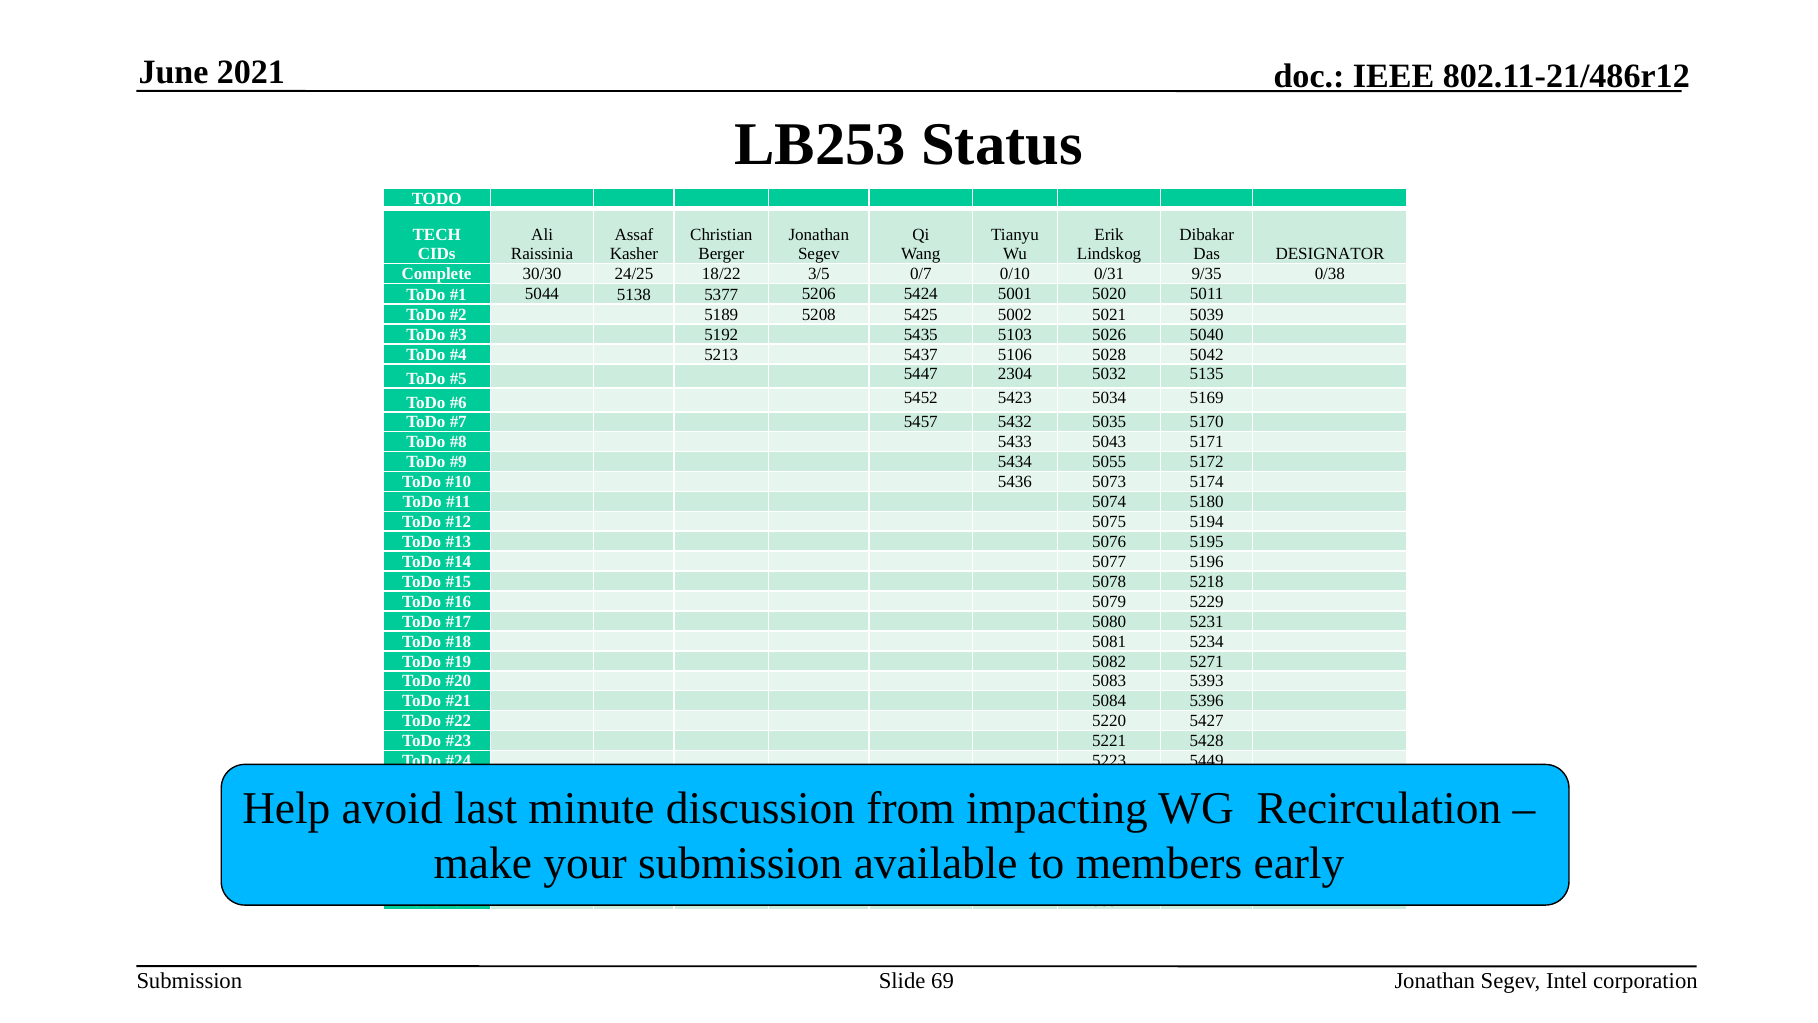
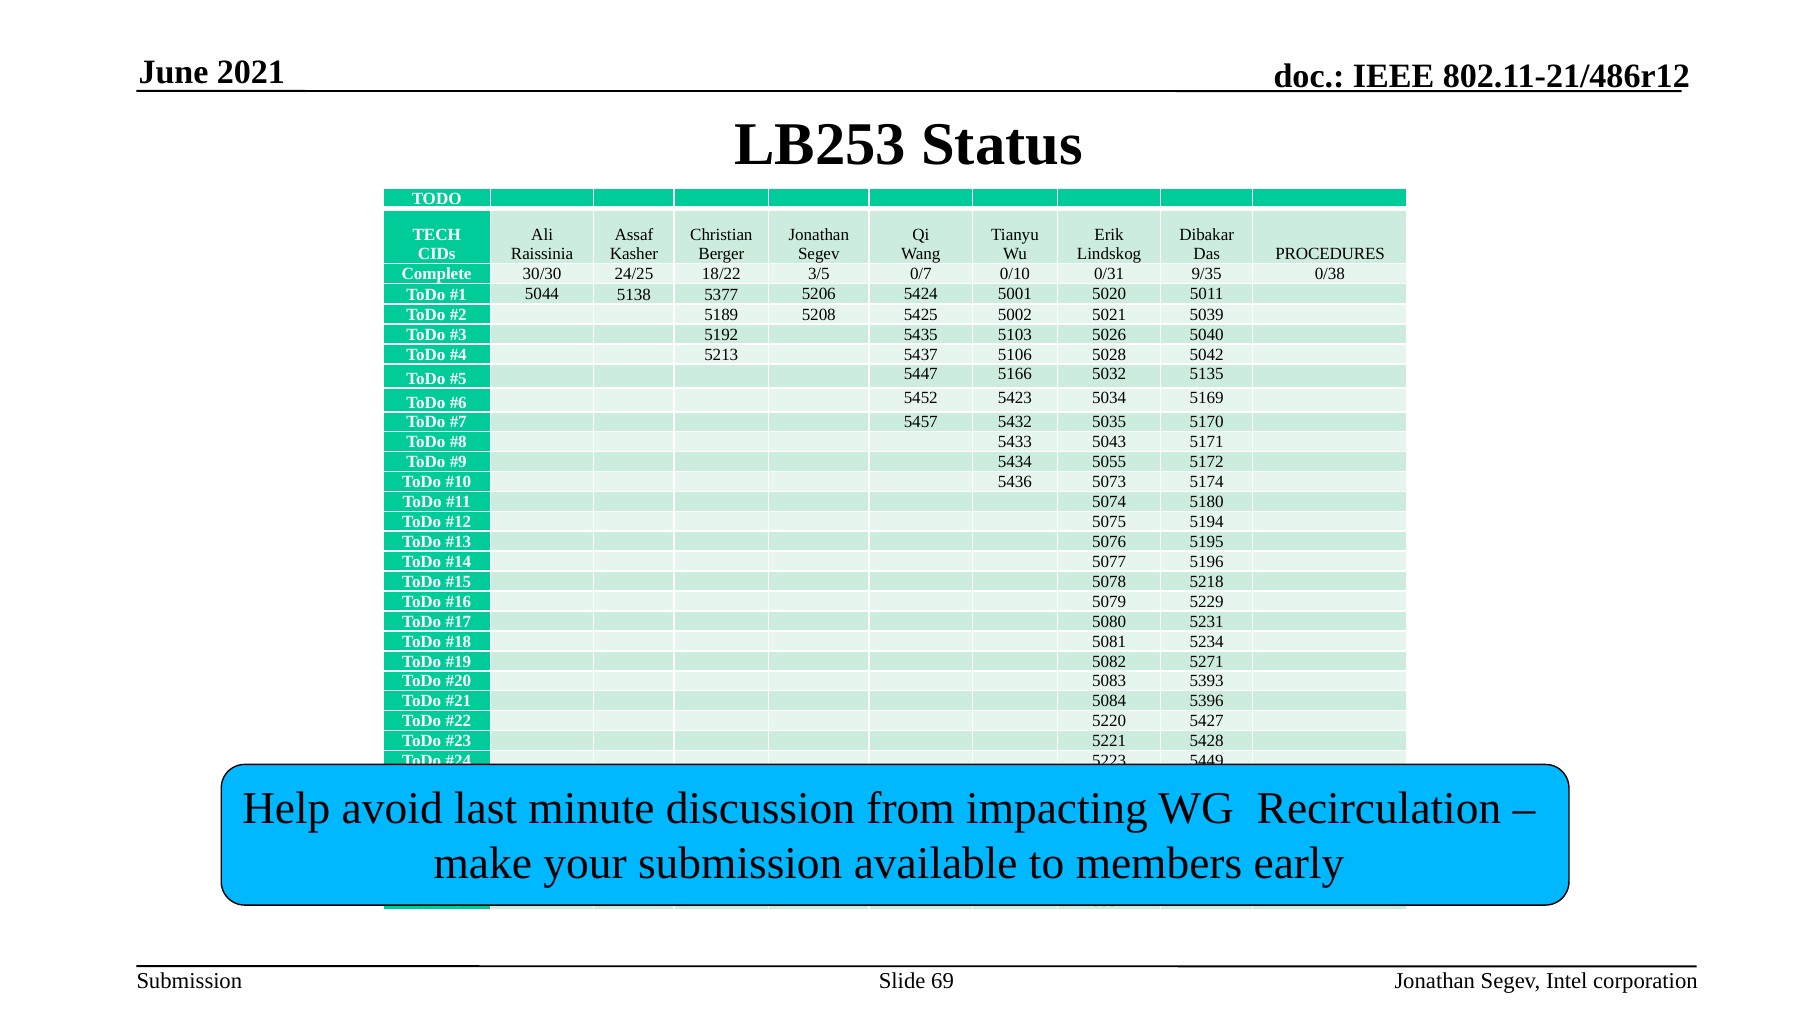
DESIGNATOR: DESIGNATOR -> PROCEDURES (1330, 254)
2304: 2304 -> 5166 (1015, 374)
